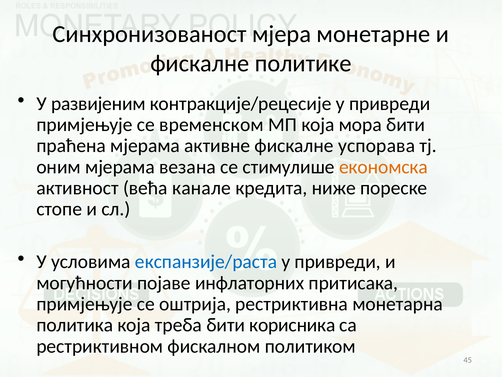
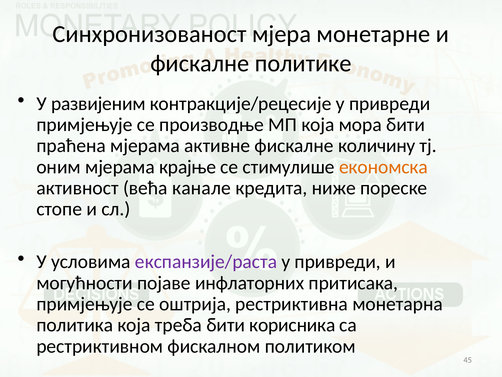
временском: временском -> производње (212, 125)
успорава: успорава -> количину (377, 146)
везана: везана -> крајње (188, 167)
експанзије/раста colour: blue -> purple (206, 261)
